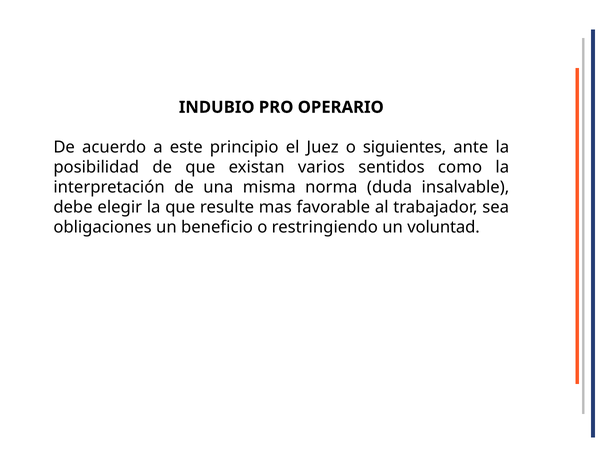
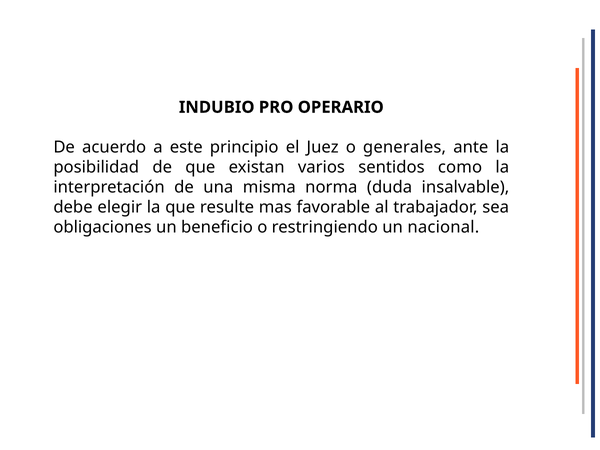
siguientes: siguientes -> generales (405, 147)
voluntad: voluntad -> nacional (443, 227)
